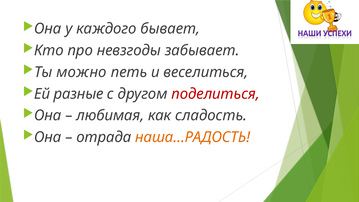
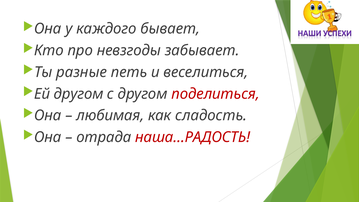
можно: можно -> разные (82, 72)
Ей разные: разные -> другом (79, 94)
наша…РАДОСТЬ colour: orange -> red (193, 137)
